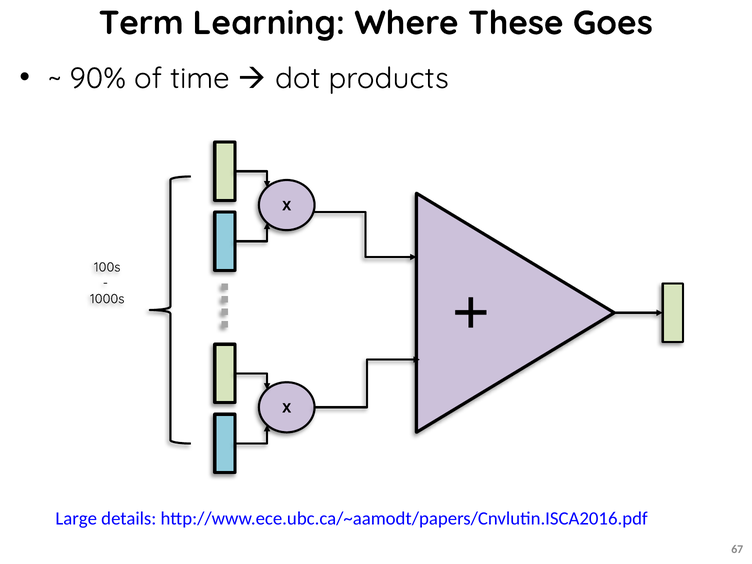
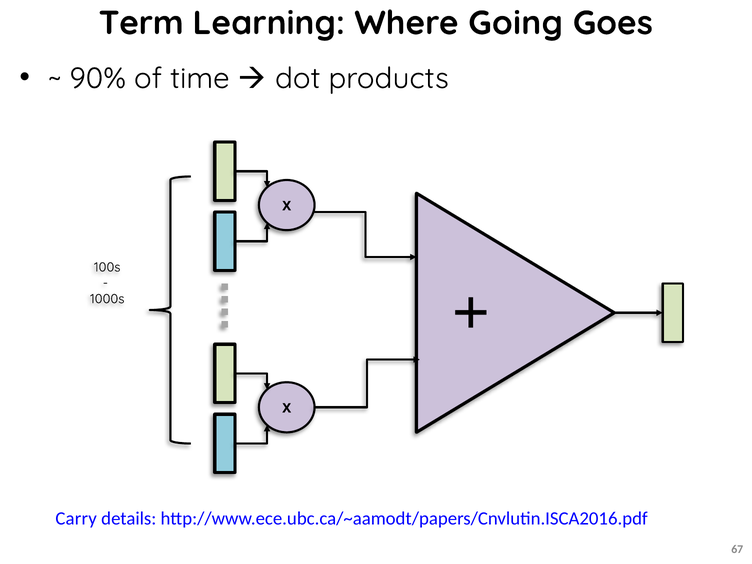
These: These -> Going (516, 23)
Large: Large -> Carry (76, 518)
